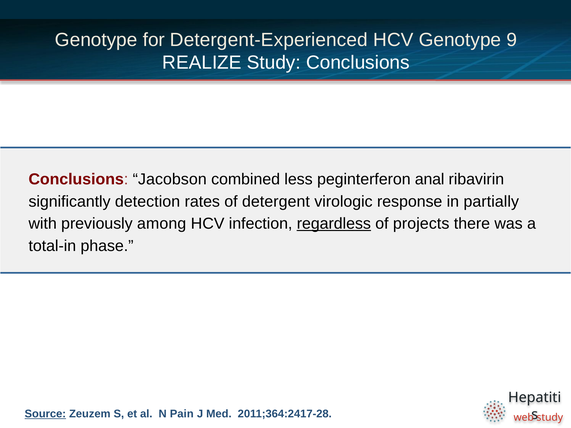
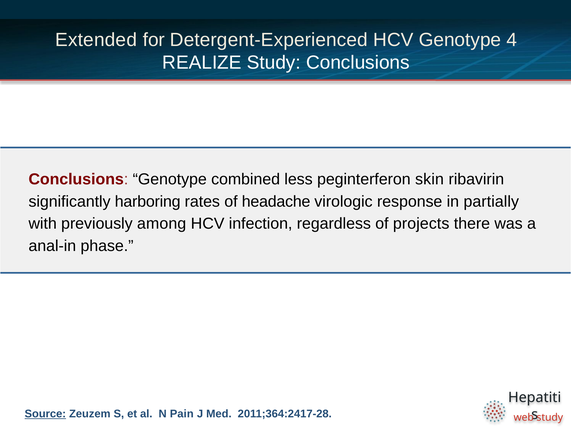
Genotype: Genotype -> Extended (96, 40)
9: 9 -> 4 (512, 40)
Conclusions Jacobson: Jacobson -> Genotype (170, 179)
anal: anal -> skin (429, 179)
detection: detection -> harboring (148, 202)
detergent: detergent -> headache (276, 202)
regardless underline: present -> none (334, 224)
total-in: total-in -> anal-in (52, 246)
